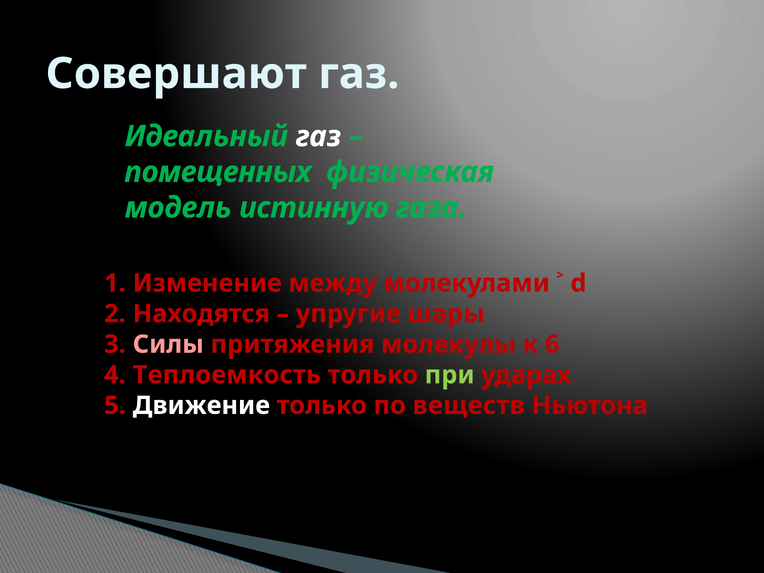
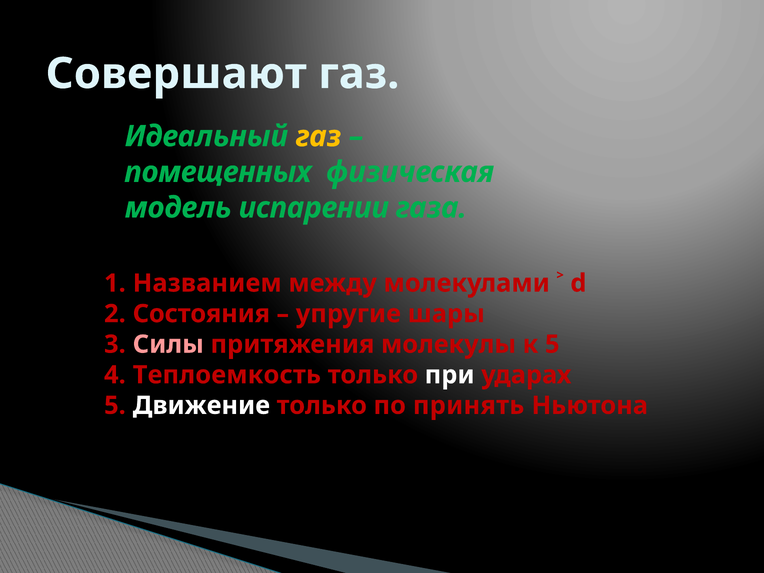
газ colour: white -> yellow (319, 136)
истинную: истинную -> испарении (314, 208)
Изменение: Изменение -> Названием (207, 283)
Находятся: Находятся -> Состояния (201, 314)
к 6: 6 -> 5 (552, 344)
при colour: light green -> white (450, 375)
веществ: веществ -> принять (469, 405)
